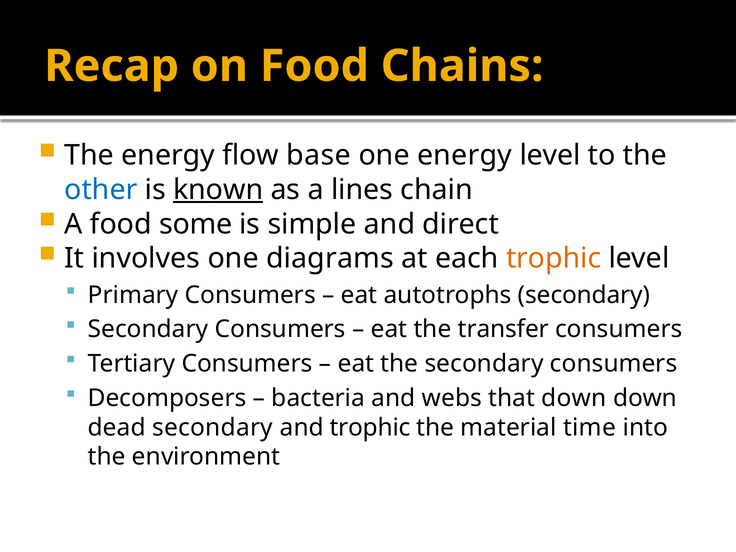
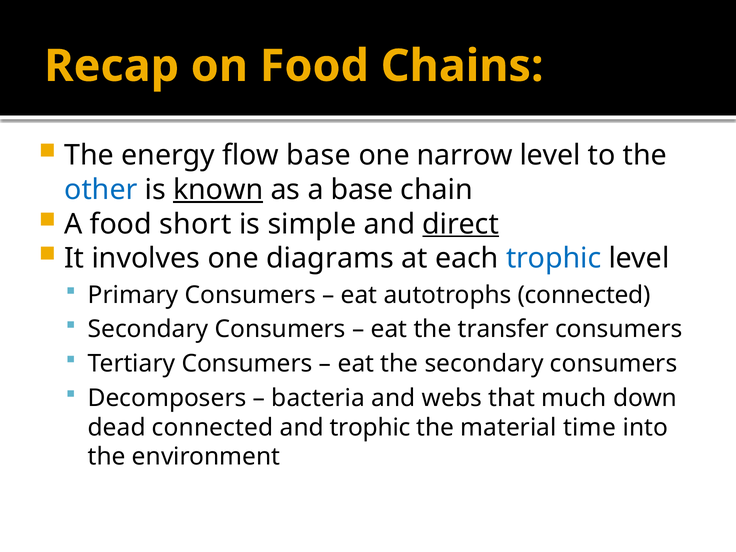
one energy: energy -> narrow (465, 155)
a lines: lines -> base (362, 190)
some: some -> short (195, 224)
direct underline: none -> present (461, 224)
trophic colour: orange -> blue (554, 258)
autotrophs secondary: secondary -> connected (584, 295)
that down: down -> much (574, 398)
dead secondary: secondary -> connected (213, 427)
